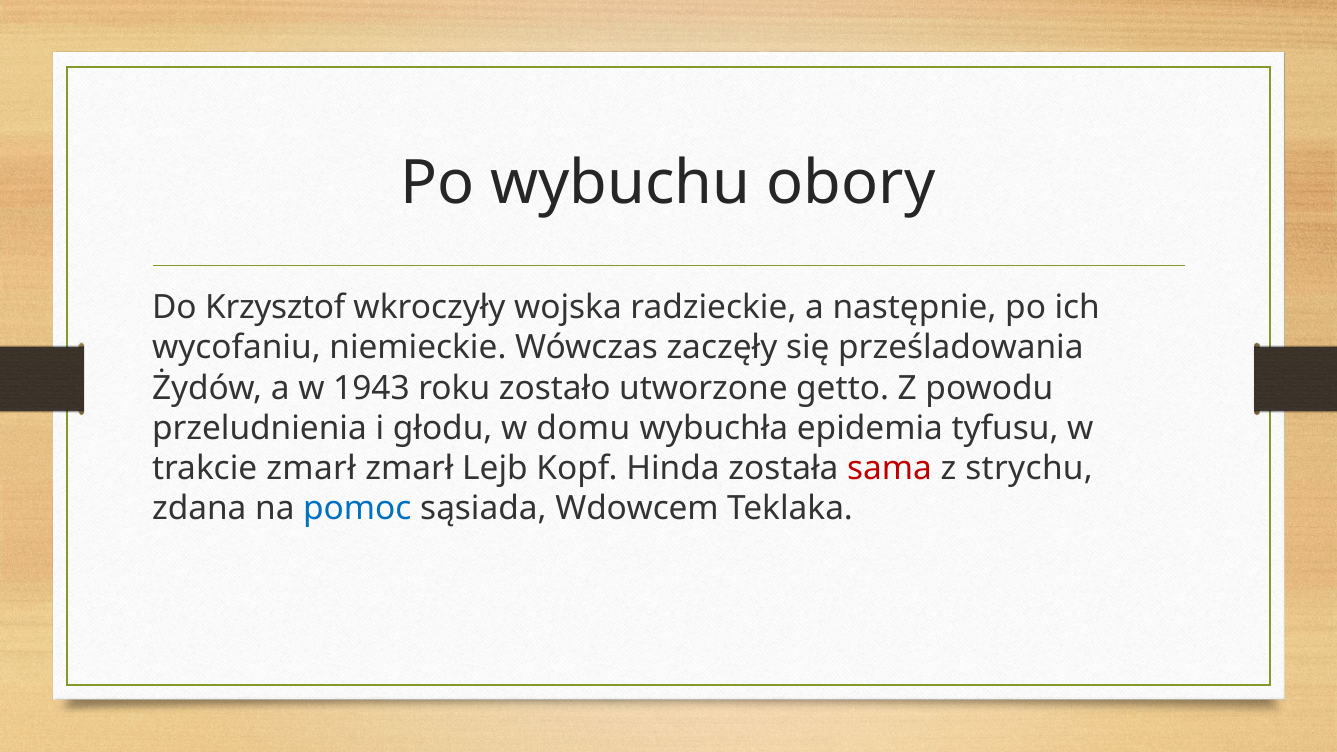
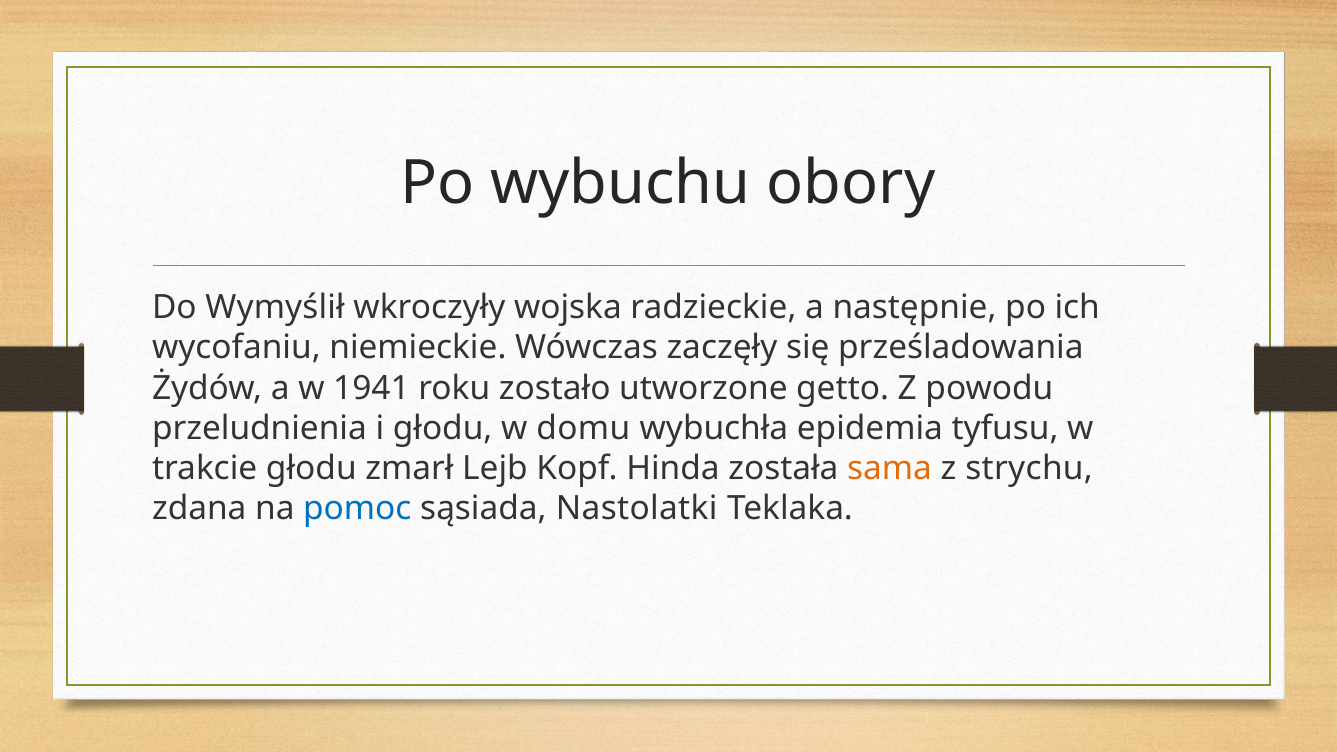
Krzysztof: Krzysztof -> Wymyślił (275, 308)
1943: 1943 -> 1941 (371, 388)
trakcie zmarł: zmarł -> głodu (311, 468)
sama colour: red -> orange (890, 468)
Wdowcem: Wdowcem -> Nastolatki (637, 508)
